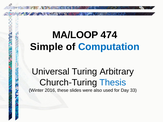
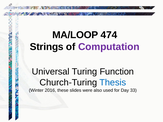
Simple: Simple -> Strings (47, 47)
Computation colour: blue -> purple (109, 47)
Arbitrary: Arbitrary -> Function (117, 72)
